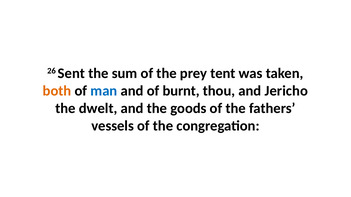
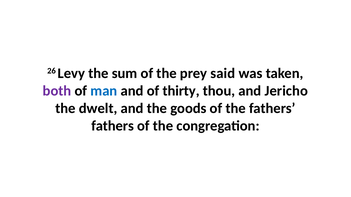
Sent: Sent -> Levy (71, 73)
tent: tent -> said (223, 73)
both colour: orange -> purple (57, 91)
burnt: burnt -> thirty (181, 91)
vessels: vessels -> fathers (113, 126)
